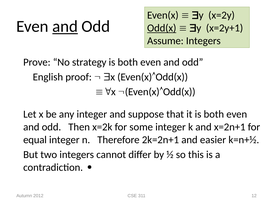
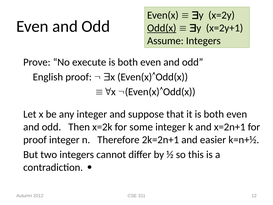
and underline: present -> none (65, 26)
strategy: strategy -> execute (89, 62)
equal: equal -> proof (35, 140)
